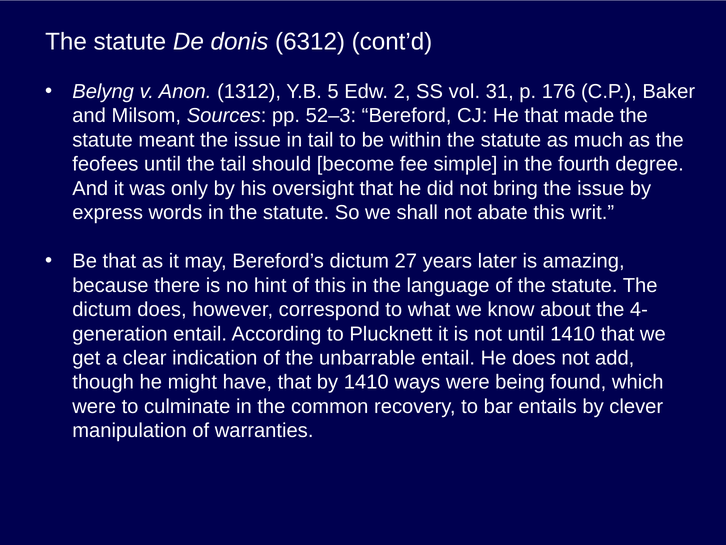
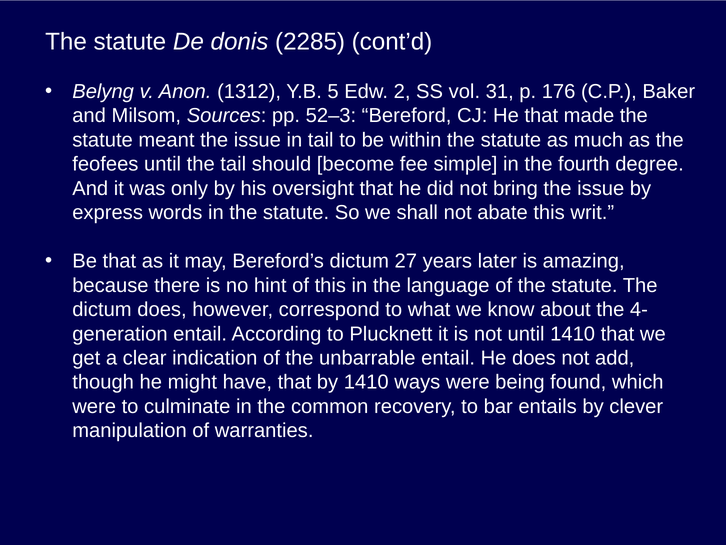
6312: 6312 -> 2285 (310, 42)
